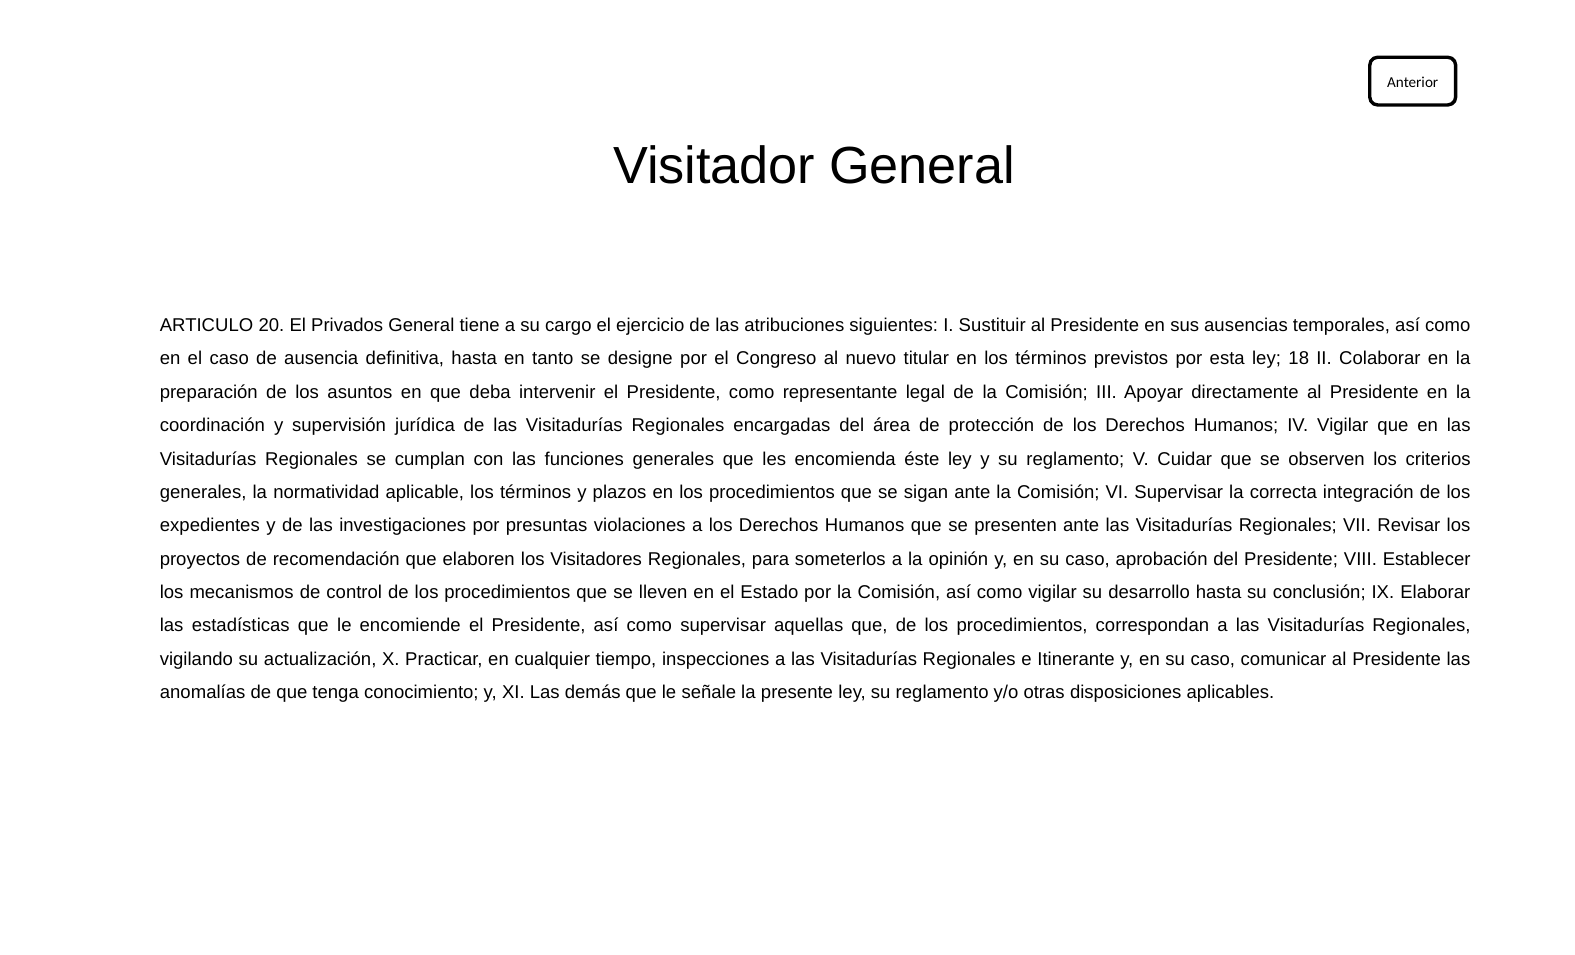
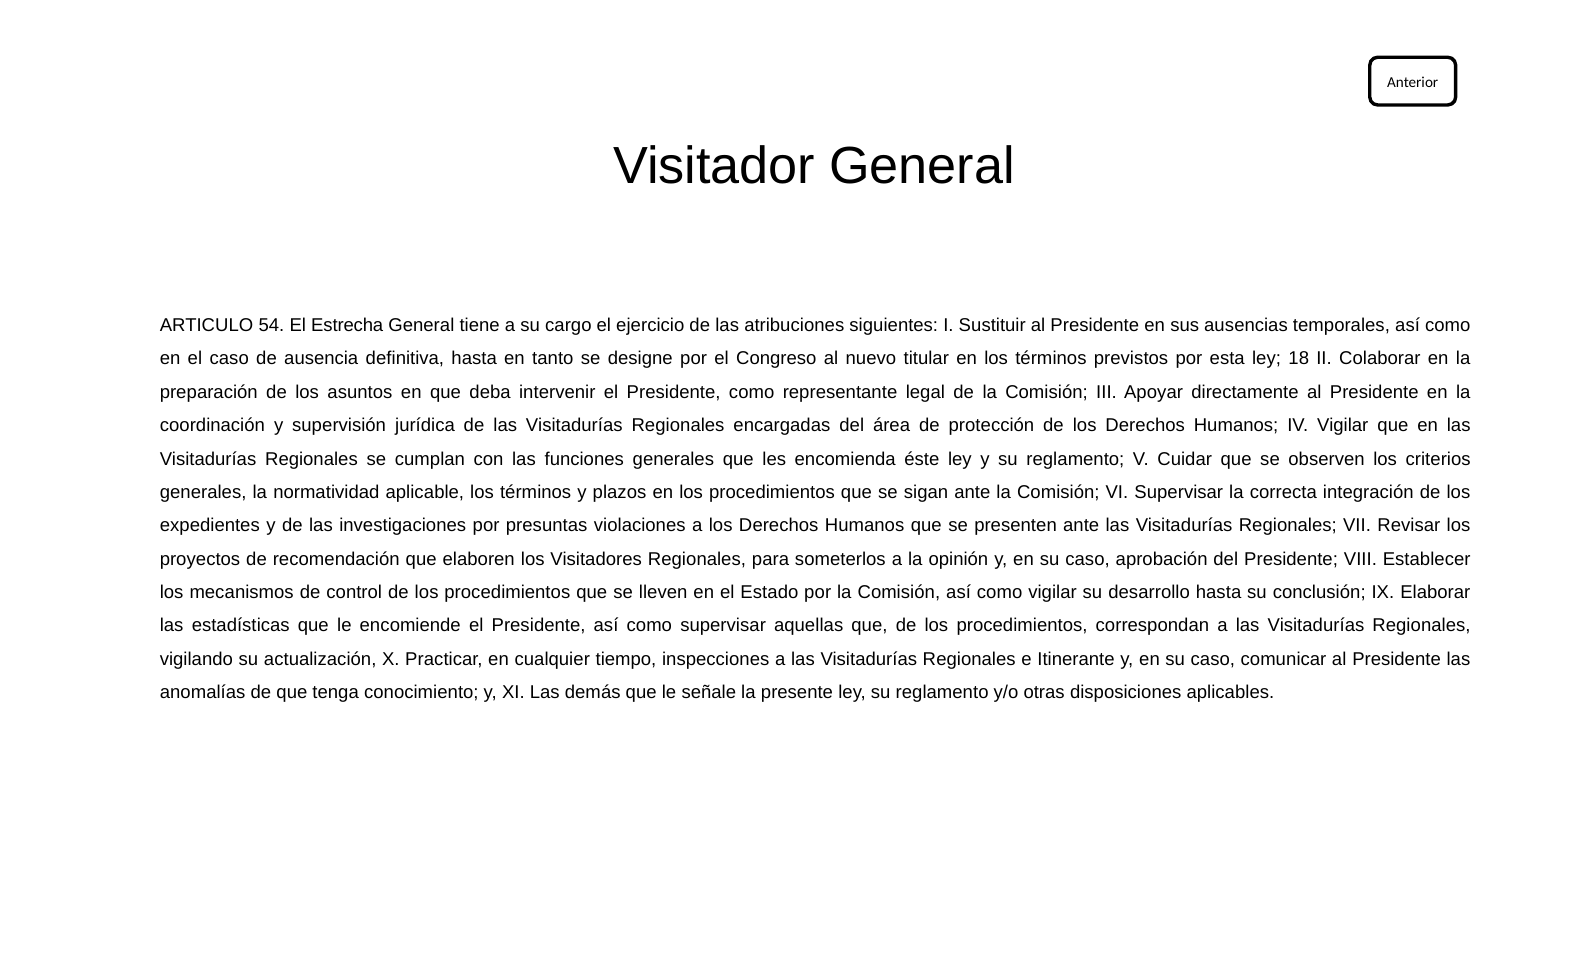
20: 20 -> 54 (271, 325)
Privados: Privados -> Estrecha (347, 325)
